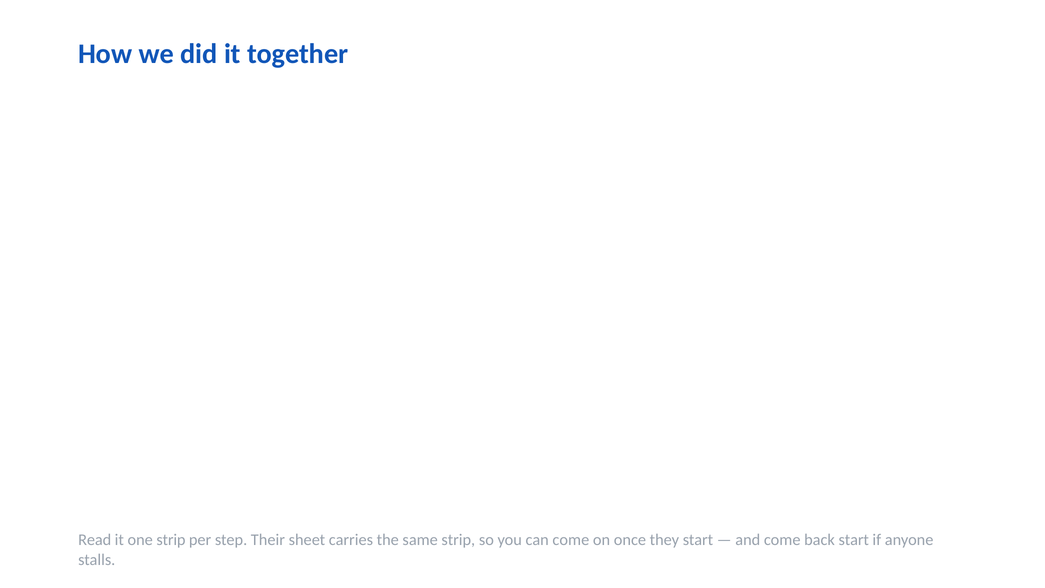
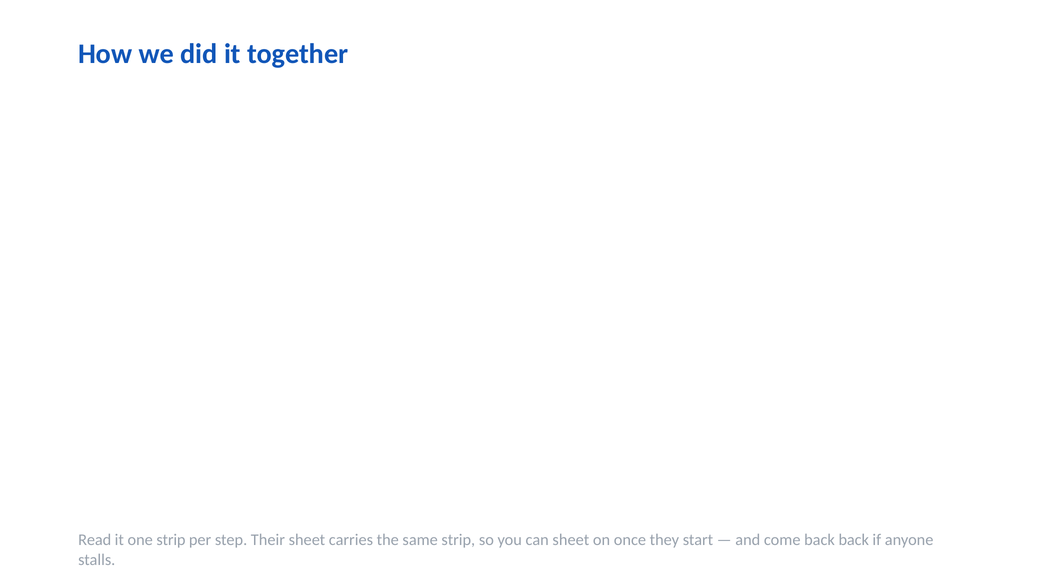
can come: come -> sheet (571, 540)
back start: start -> back (854, 540)
